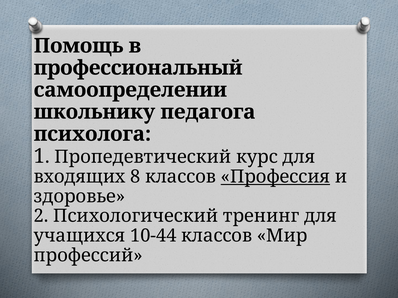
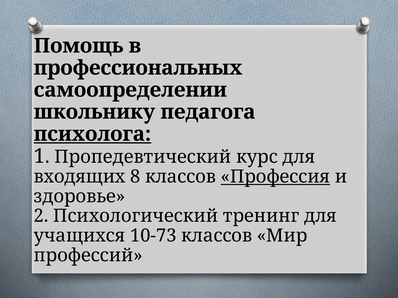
профессиональный: профессиональный -> профессиональных (138, 68)
психолога underline: none -> present (92, 134)
10-44: 10-44 -> 10-73 (153, 236)
